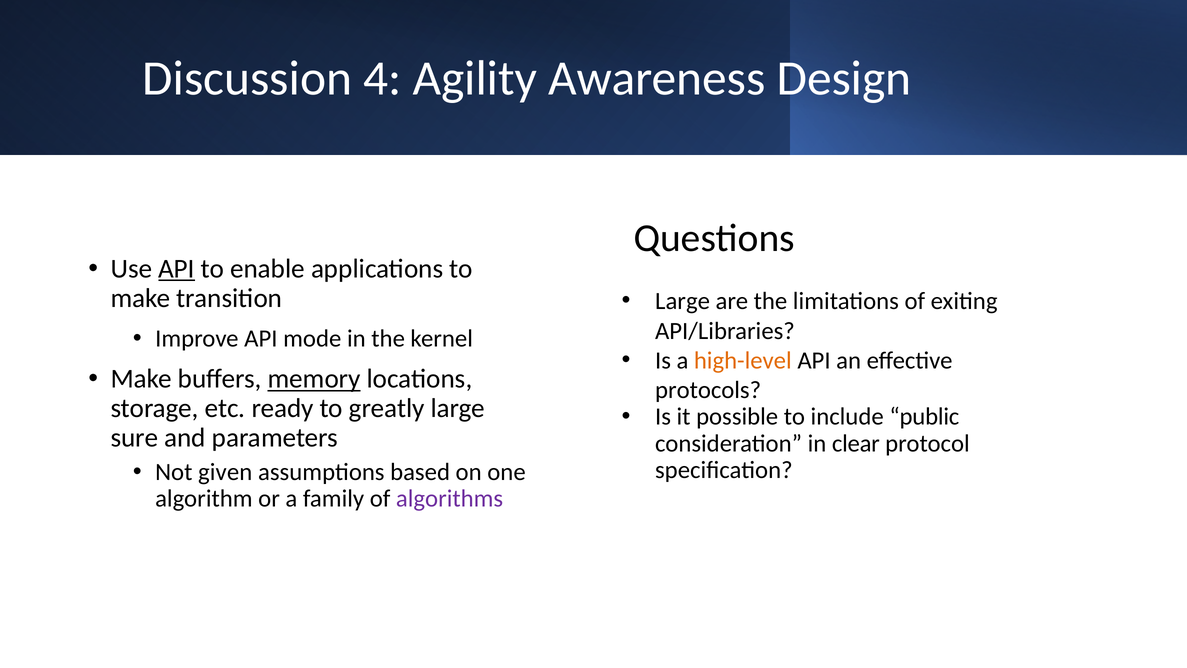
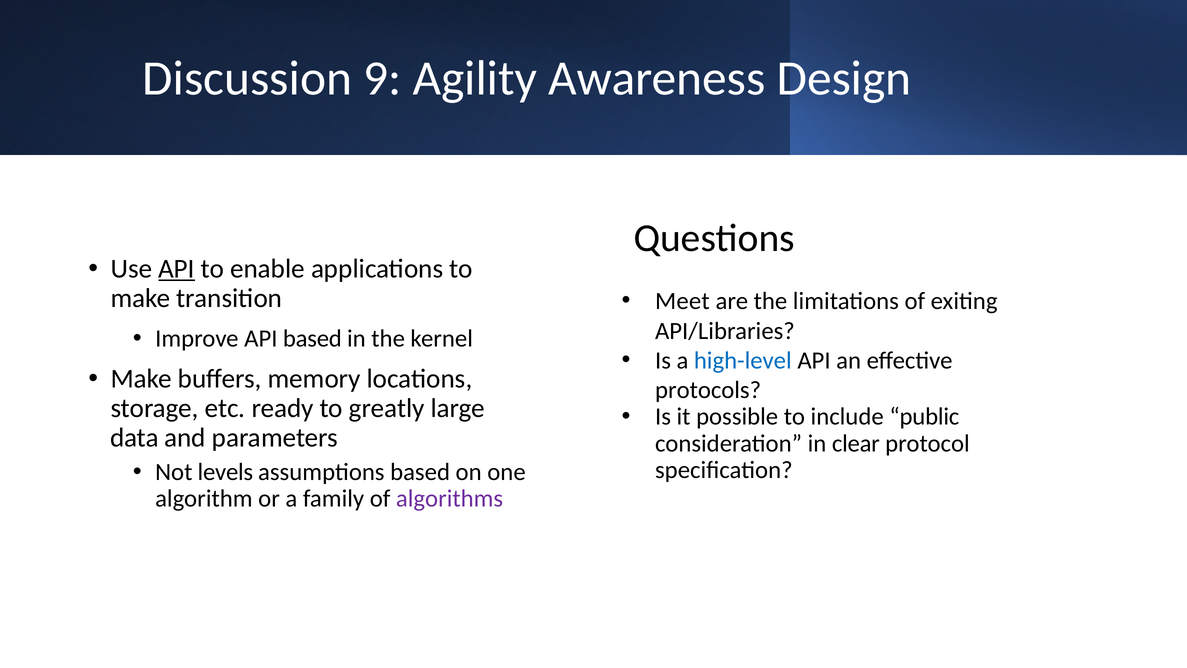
4: 4 -> 9 (382, 79)
Large: Large -> Meet (682, 301)
API mode: mode -> based (312, 338)
high-level colour: orange -> blue (743, 360)
memory underline: present -> none (314, 379)
sure: sure -> data (135, 437)
given: given -> levels (225, 472)
